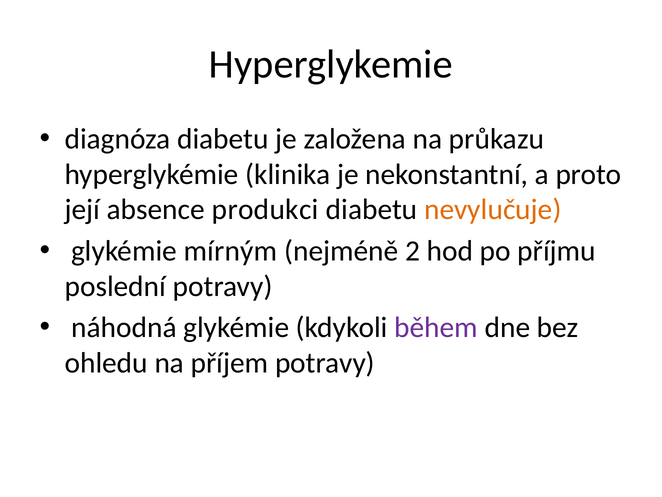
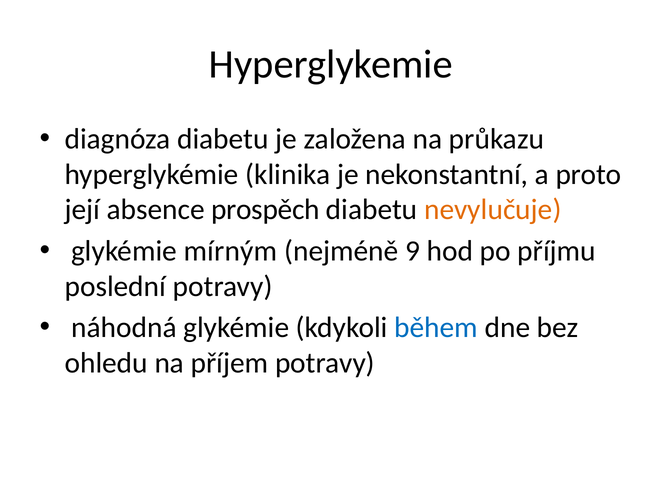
produkci: produkci -> prospěch (265, 210)
2: 2 -> 9 (413, 251)
během colour: purple -> blue (436, 327)
